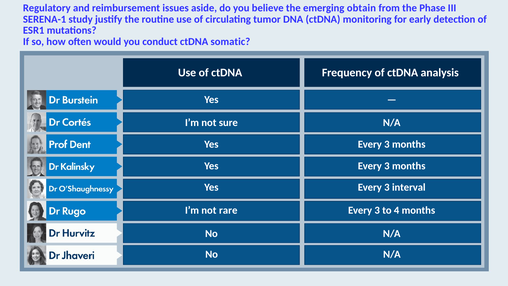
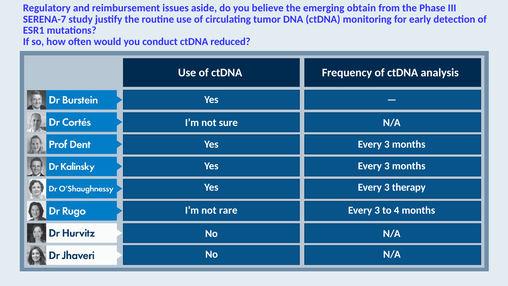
SERENA-1: SERENA-1 -> SERENA-7 (45, 19)
somatic: somatic -> reduced (230, 42)
interval: interval -> therapy (409, 187)
